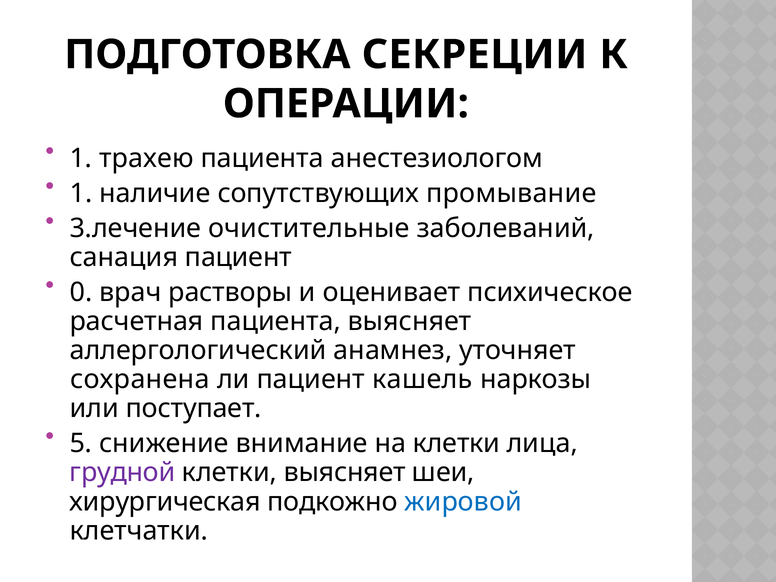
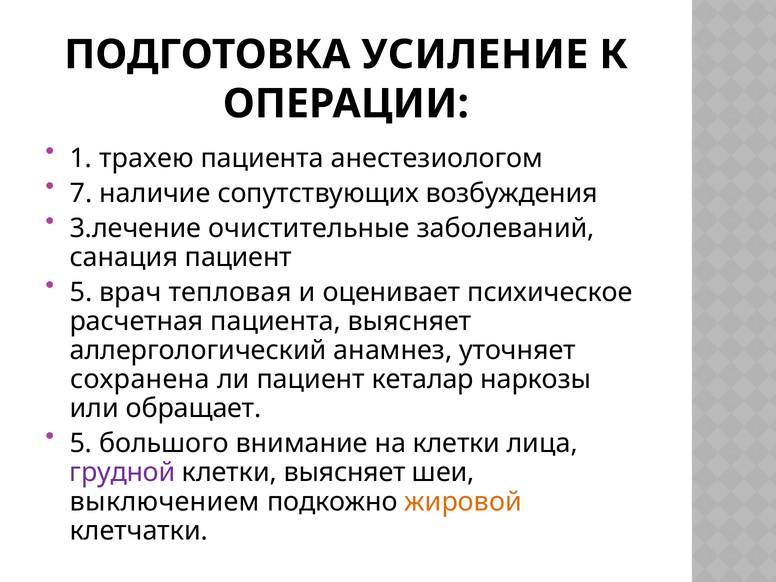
СЕКРЕЦИИ: СЕКРЕЦИИ -> УСИЛЕНИЕ (475, 55)
1: 1 -> 7 (81, 193)
промывание: промывание -> возбуждения (512, 193)
0: 0 -> 5 (81, 292)
растворы: растворы -> тепловая (230, 292)
кашель: кашель -> кеталар (423, 379)
поступает: поступает -> обращает (194, 409)
снижение: снижение -> большого (164, 443)
хирургическая: хирургическая -> выключением (165, 502)
жировой colour: blue -> orange (463, 502)
